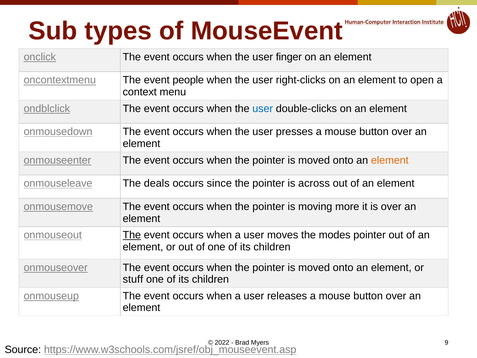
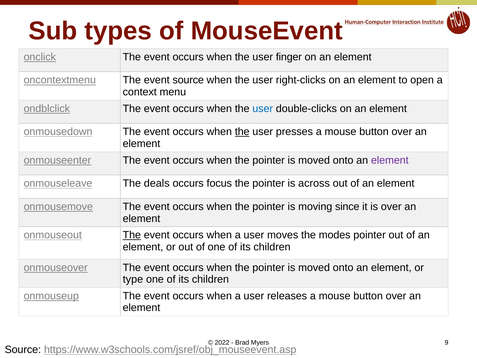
event people: people -> source (188, 80)
the underline: none -> present (242, 132)
element colour: orange -> purple (390, 160)
since: since -> focus (219, 183)
more: more -> since (347, 207)
stuff: stuff -> type (133, 279)
